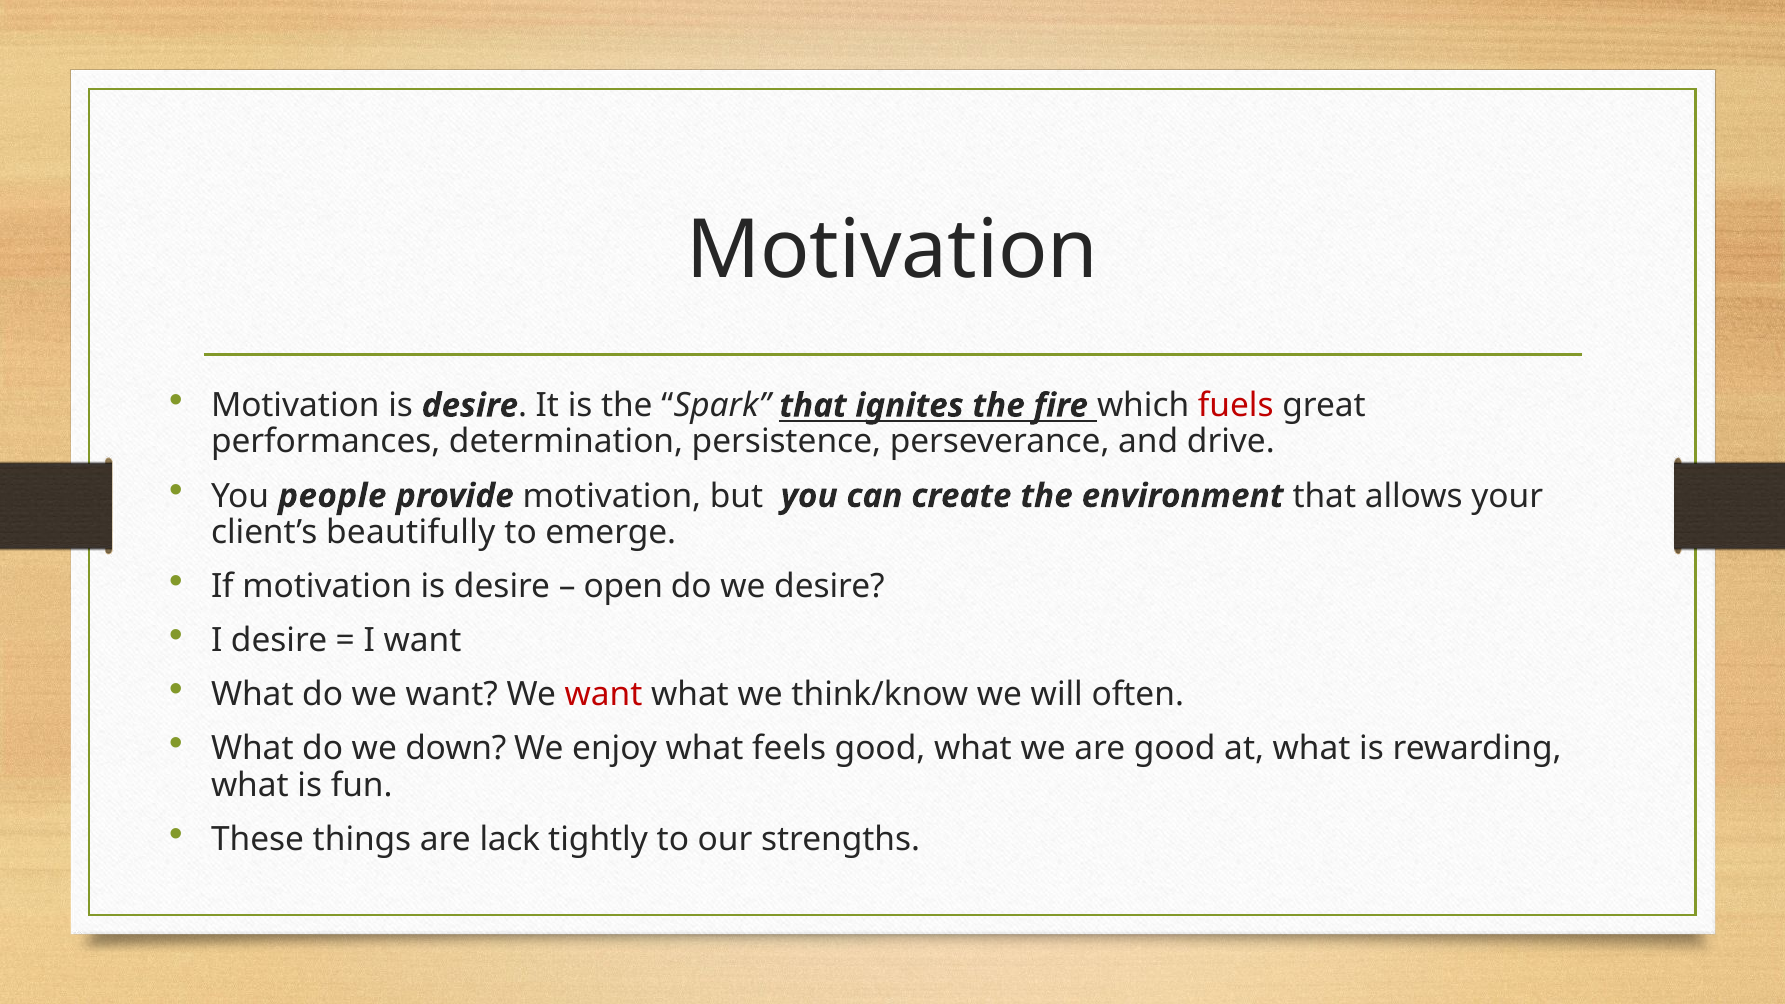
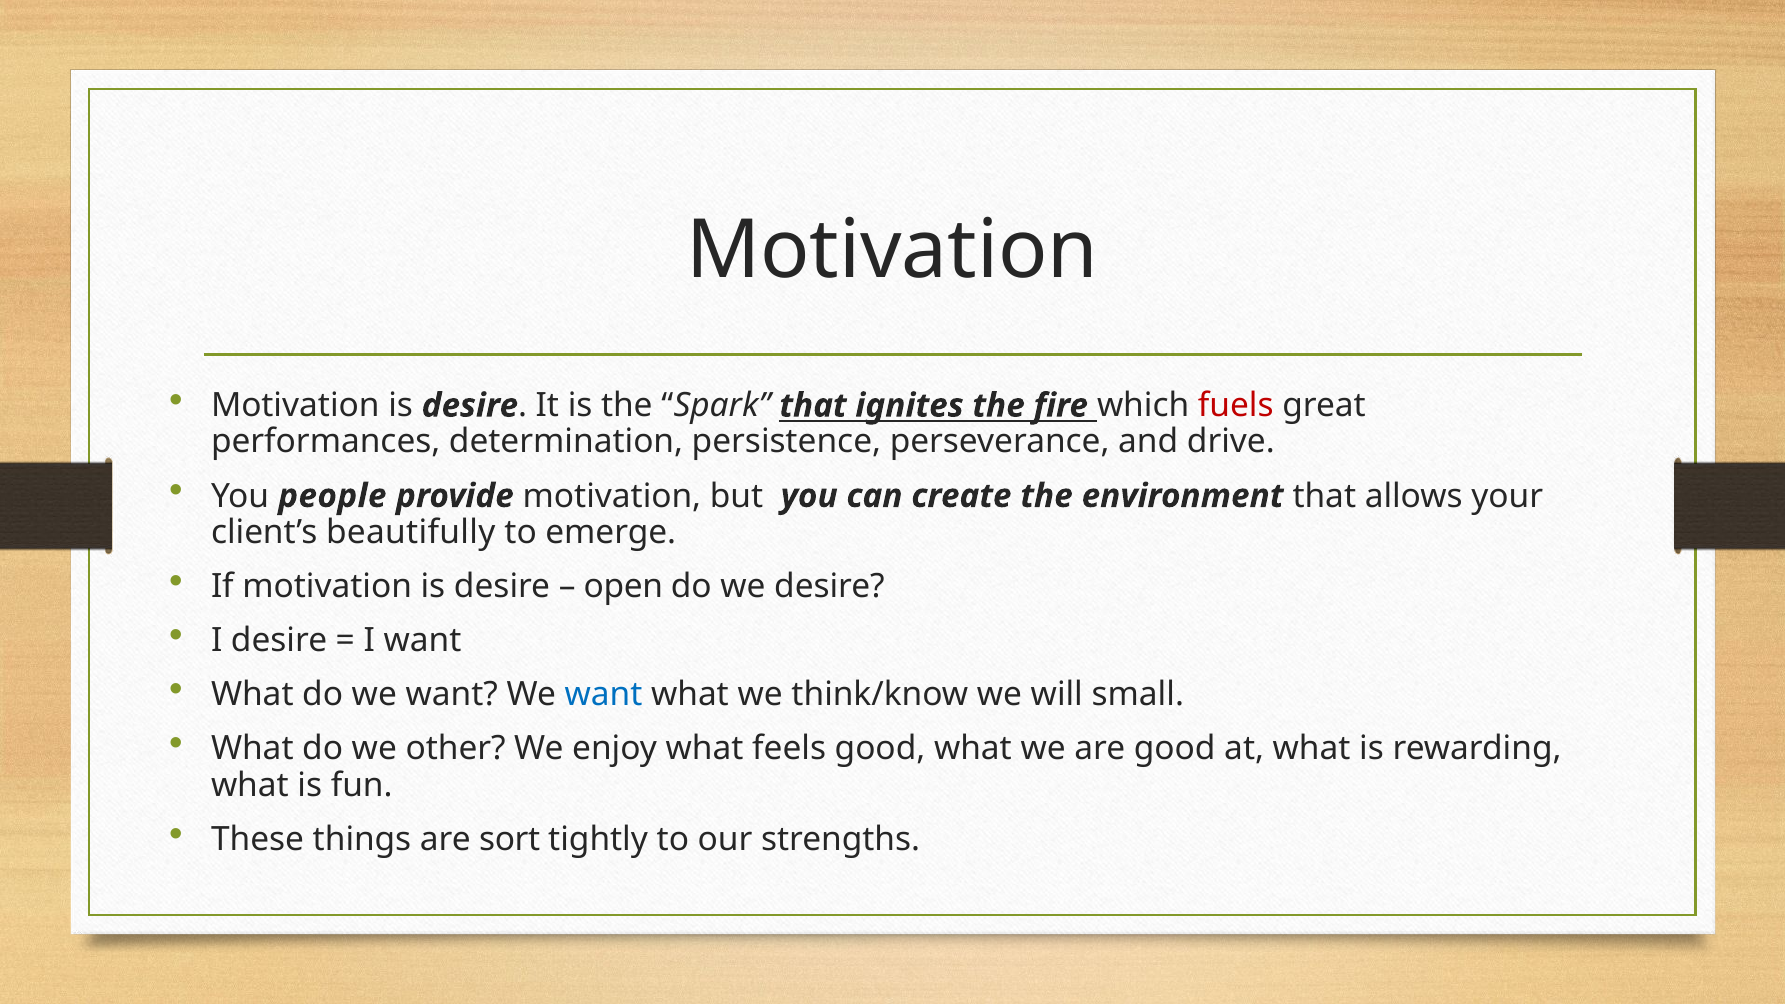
want colour: red -> blue (604, 695)
often: often -> small (1138, 695)
down: down -> other (456, 749)
lack: lack -> sort (510, 839)
